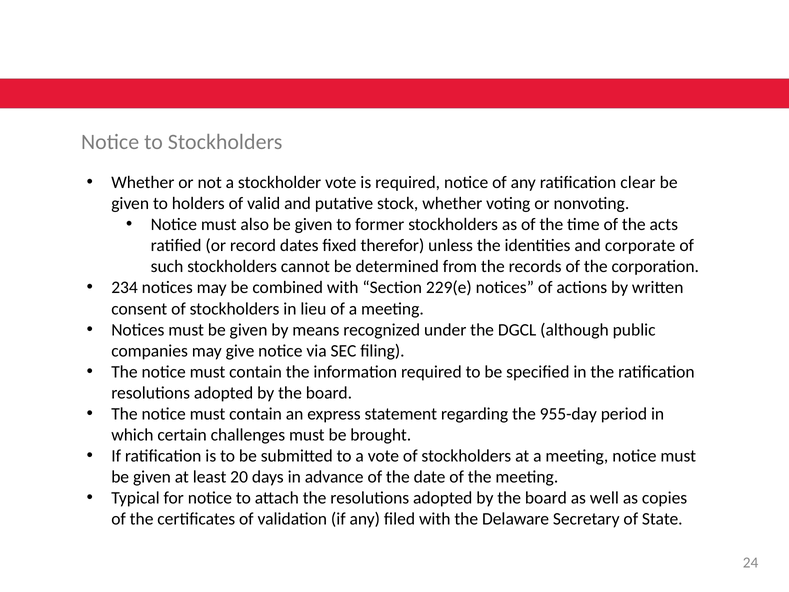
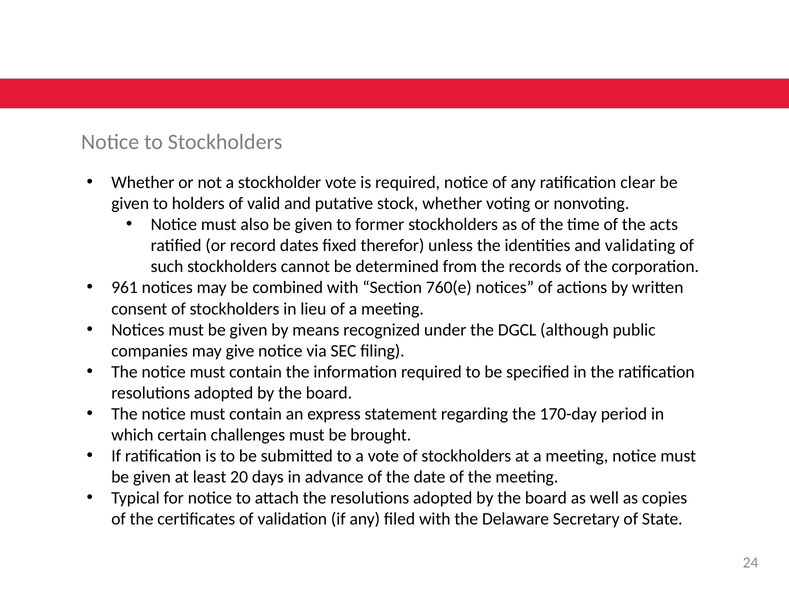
corporate: corporate -> validating (640, 246)
234: 234 -> 961 (125, 288)
229(e: 229(e -> 760(e (449, 288)
955-day: 955-day -> 170-day (568, 414)
